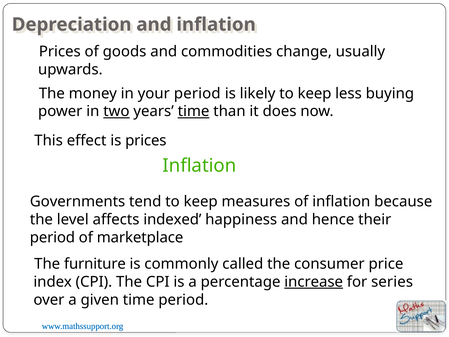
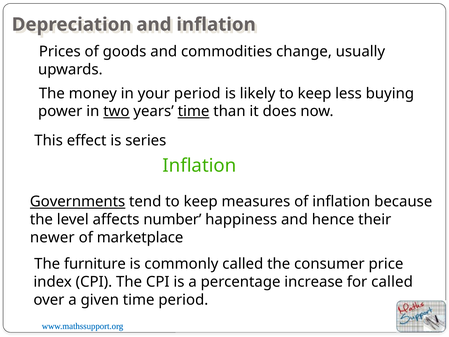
is prices: prices -> series (146, 140)
Governments underline: none -> present (78, 201)
indexed: indexed -> number (172, 219)
period: period -> newer (52, 237)
increase underline: present -> none (314, 282)
for series: series -> called (392, 282)
